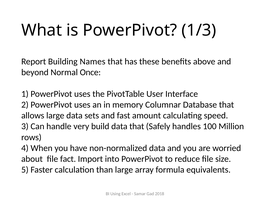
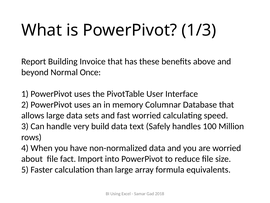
Names: Names -> Invoice (93, 61)
fast amount: amount -> worried (147, 115)
data that: that -> text (137, 126)
